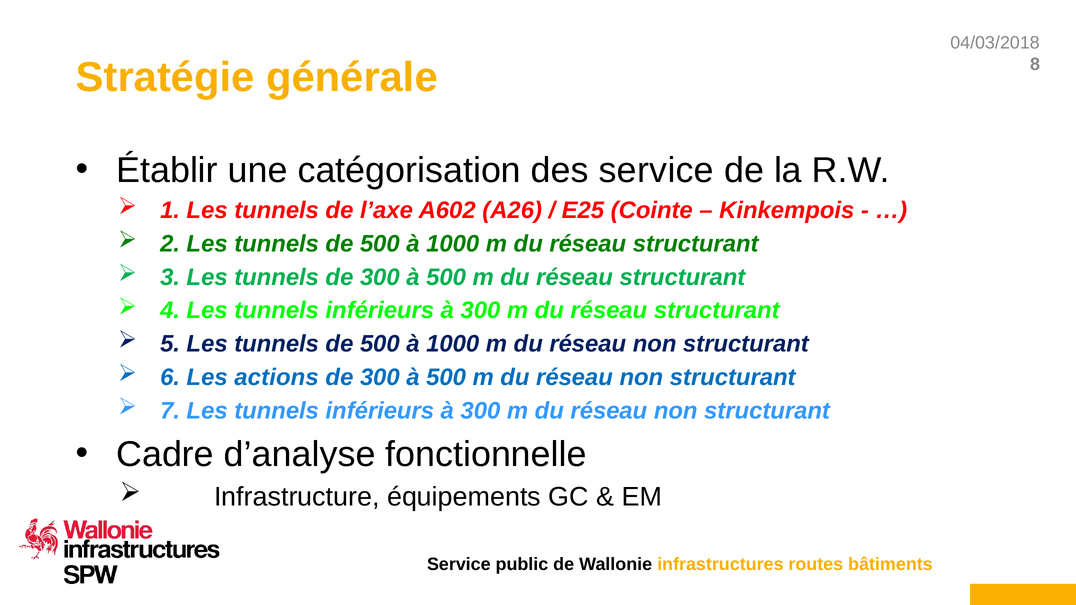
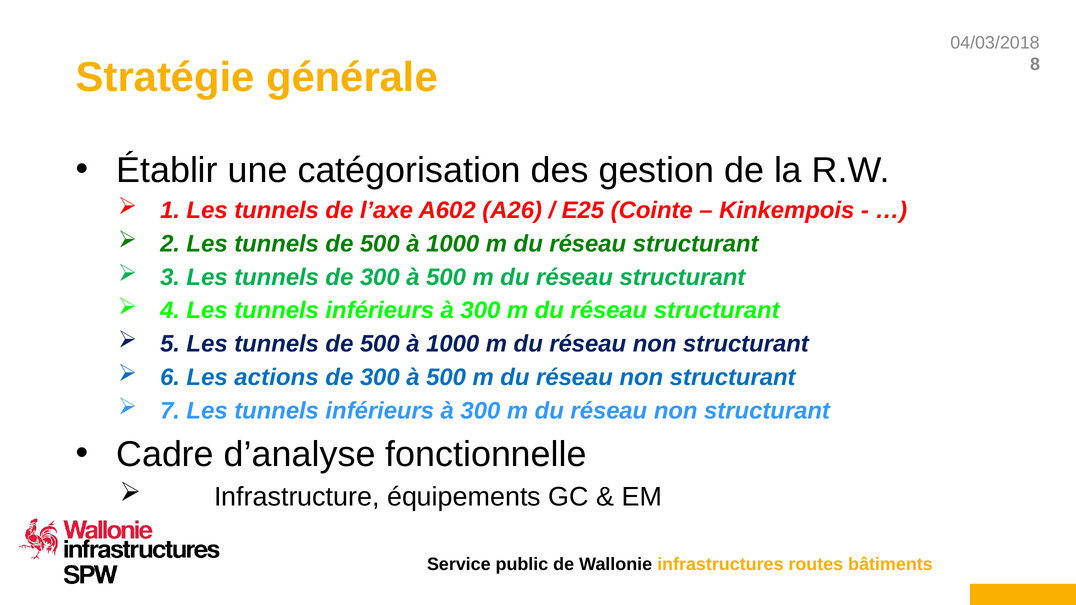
des service: service -> gestion (656, 171)
